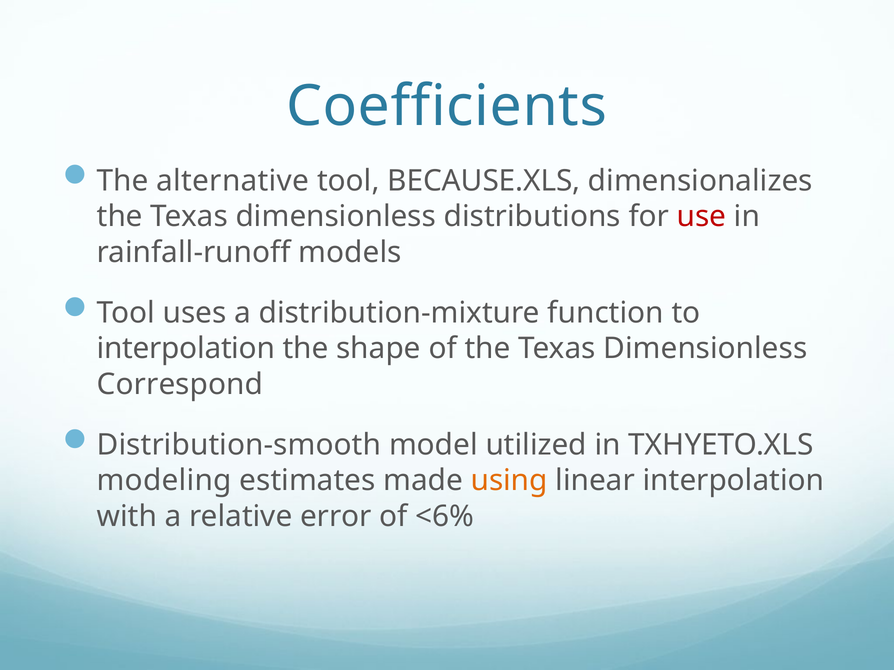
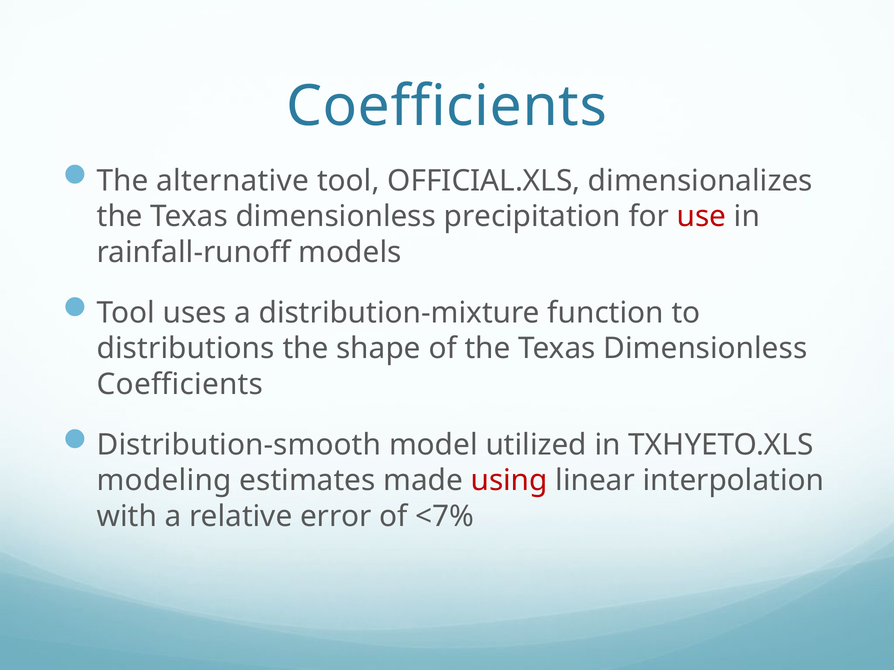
BECAUSE.XLS: BECAUSE.XLS -> OFFICIAL.XLS (484, 181)
distributions: distributions -> precipitation (532, 217)
interpolation: interpolation -> distributions (186, 349)
Correspond: Correspond -> Coefficients (180, 385)
using colour: orange -> red (509, 481)
<6%: <6% -> <7% (445, 517)
